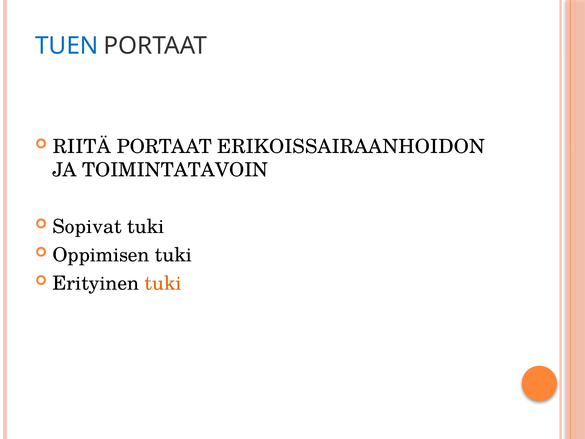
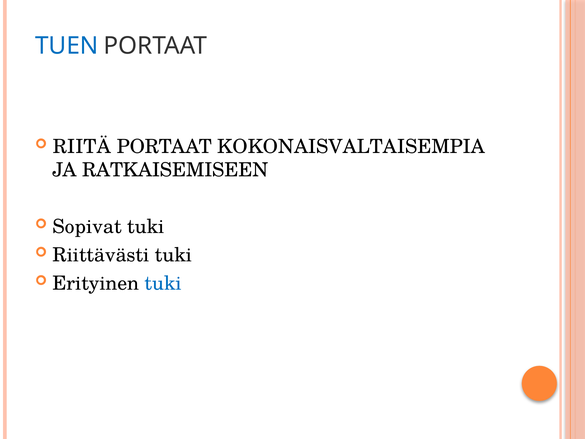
ERIKOISSAIRAANHOIDON: ERIKOISSAIRAANHOIDON -> KOKONAISVALTAISEMPIA (351, 147)
TOIMINTATAVOIN: TOIMINTATAVOIN -> RATKAISEMISEEN (175, 170)
Oppimisen: Oppimisen -> Riittävästi (101, 255)
tuki colour: orange -> blue (163, 283)
